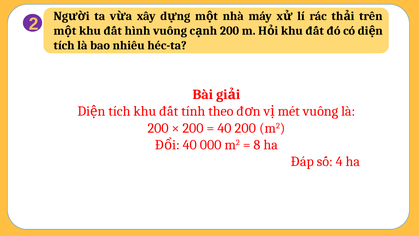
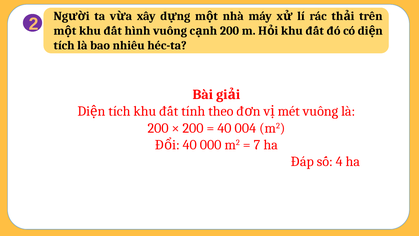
40 200: 200 -> 004 (245, 128)
8: 8 -> 7 (257, 145)
